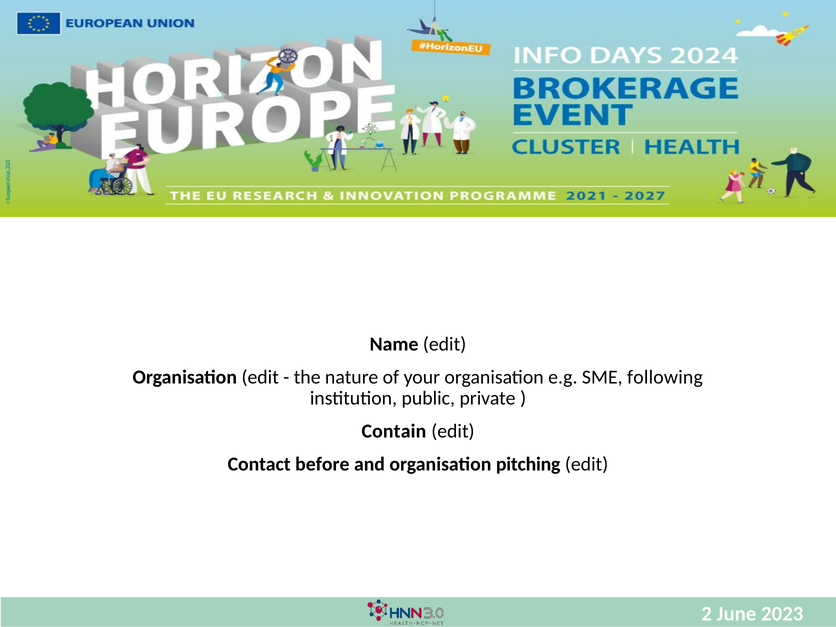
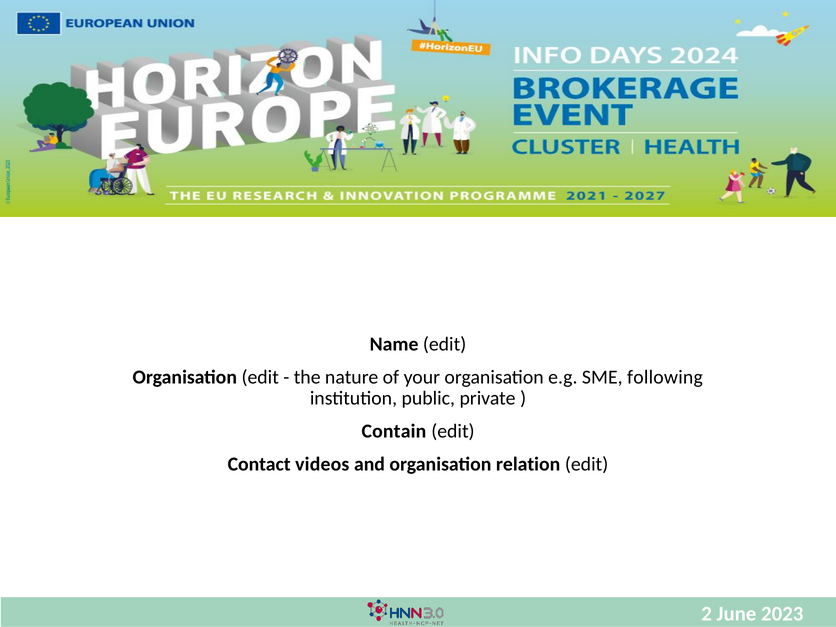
before: before -> videos (322, 464)
pitching: pitching -> relation (528, 464)
